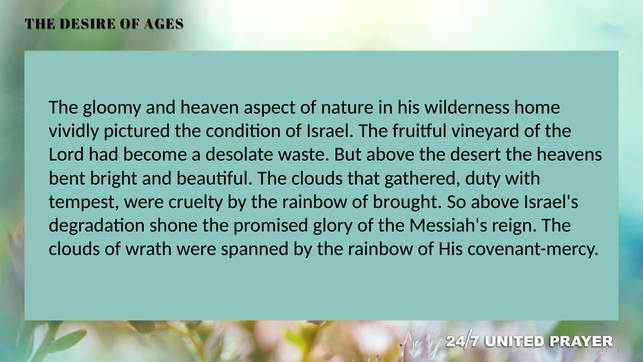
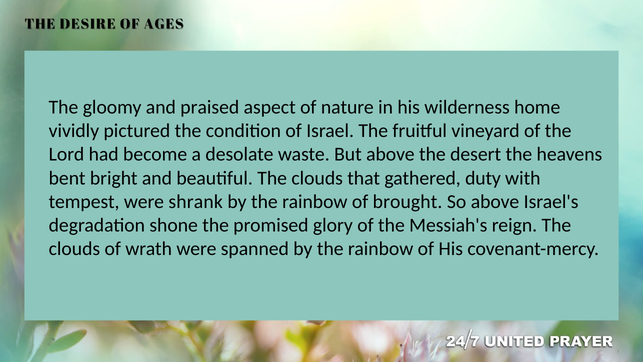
heaven: heaven -> praised (210, 107)
cruelty: cruelty -> shrank (196, 201)
